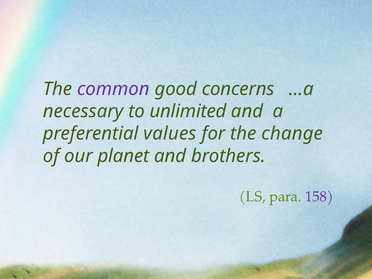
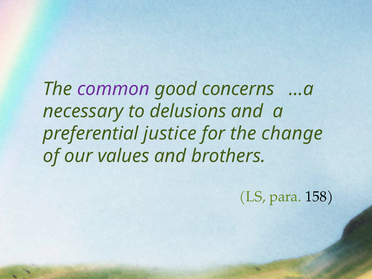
unlimited: unlimited -> delusions (188, 111)
values: values -> justice (170, 134)
planet: planet -> values (123, 156)
158 colour: purple -> black (319, 197)
